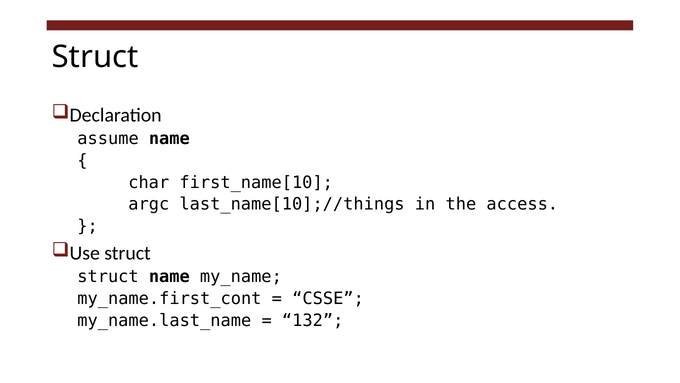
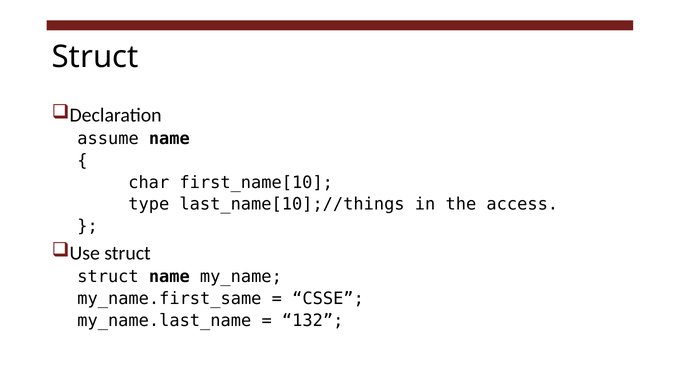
argc: argc -> type (149, 204)
my_name.first_cont: my_name.first_cont -> my_name.first_same (169, 298)
